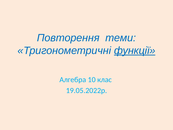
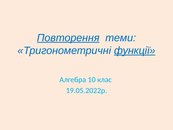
Повторення underline: none -> present (68, 38)
